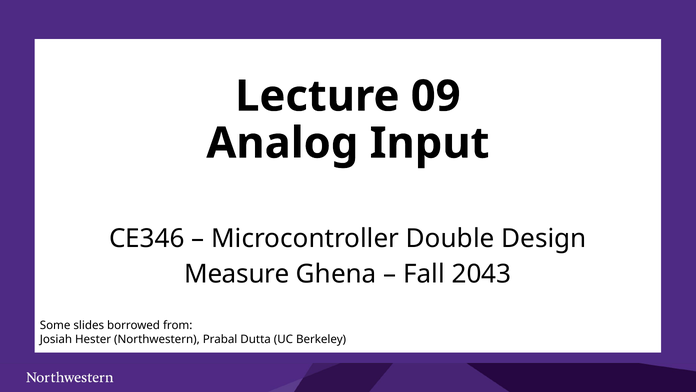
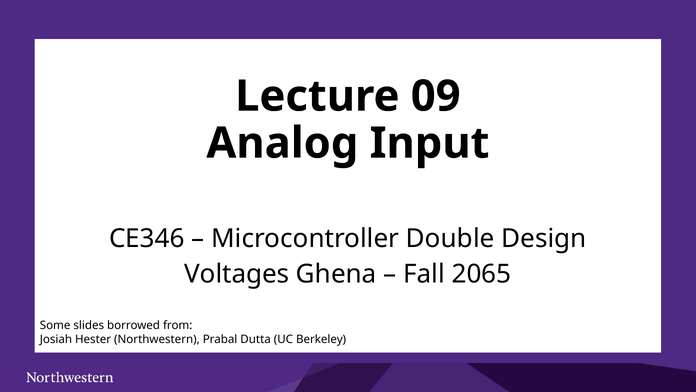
Measure: Measure -> Voltages (237, 274)
2043: 2043 -> 2065 (481, 274)
